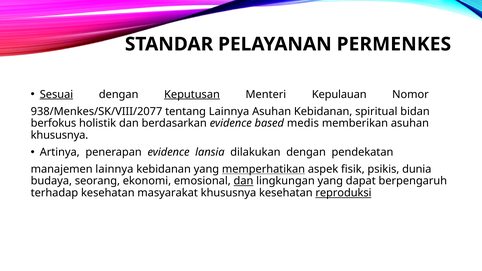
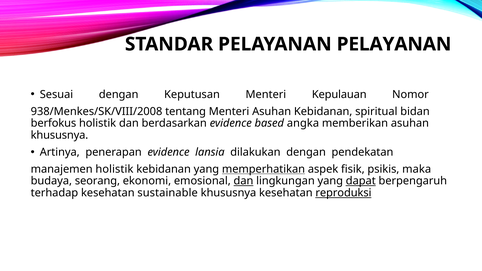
PELAYANAN PERMENKES: PERMENKES -> PELAYANAN (394, 44)
Sesuai underline: present -> none (56, 94)
Keputusan underline: present -> none (192, 94)
938/Menkes/SK/VIII/2077: 938/Menkes/SK/VIII/2077 -> 938/Menkes/SK/VIII/2008 (97, 111)
tentang Lainnya: Lainnya -> Menteri (229, 111)
medis: medis -> angka (303, 123)
manajemen lainnya: lainnya -> holistik (114, 169)
dunia: dunia -> maka (417, 169)
dapat underline: none -> present (361, 181)
masyarakat: masyarakat -> sustainable (168, 193)
